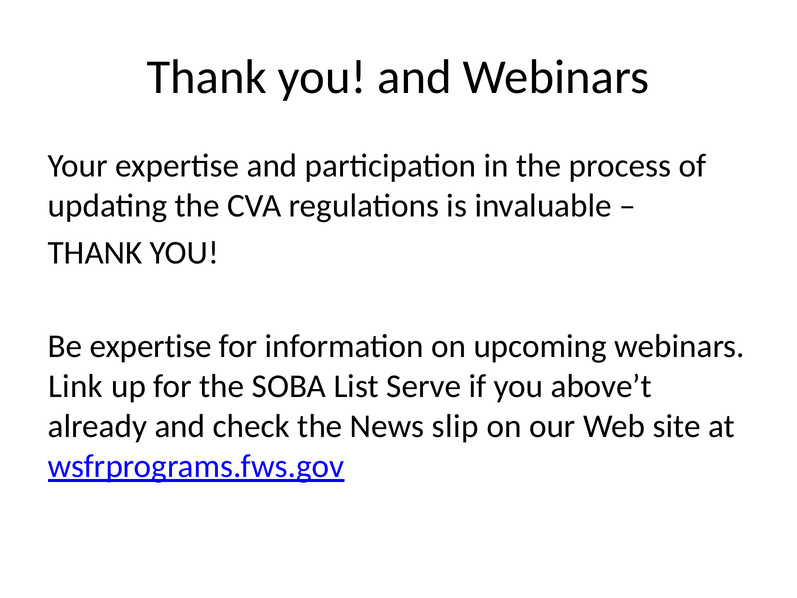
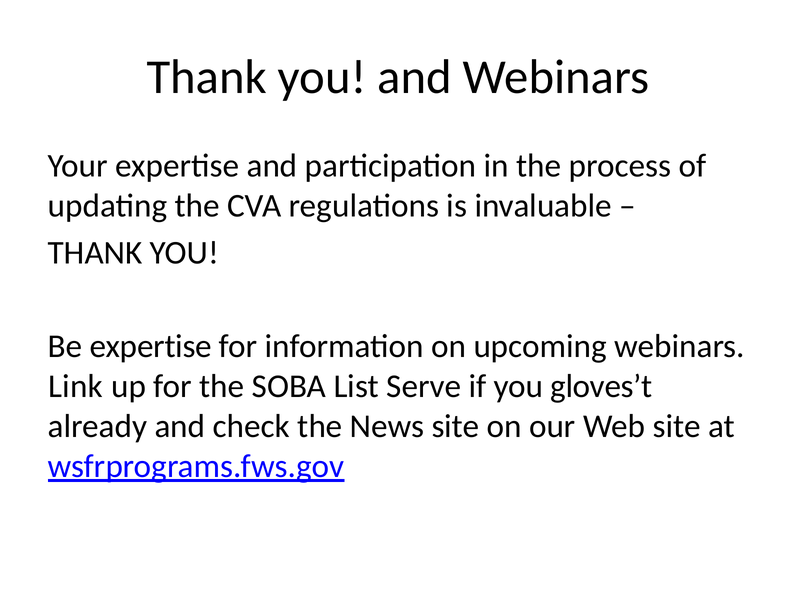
above’t: above’t -> gloves’t (601, 386)
News slip: slip -> site (455, 426)
